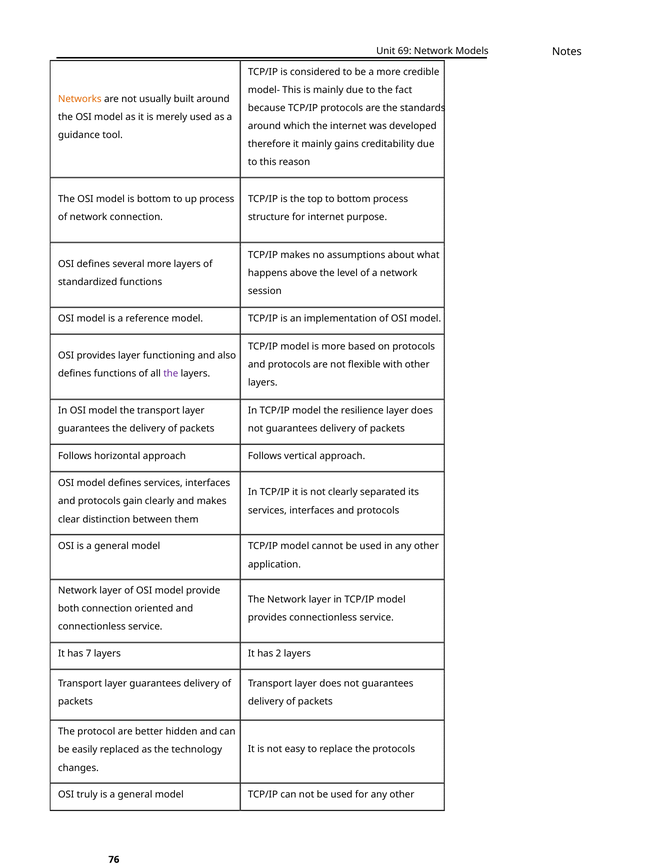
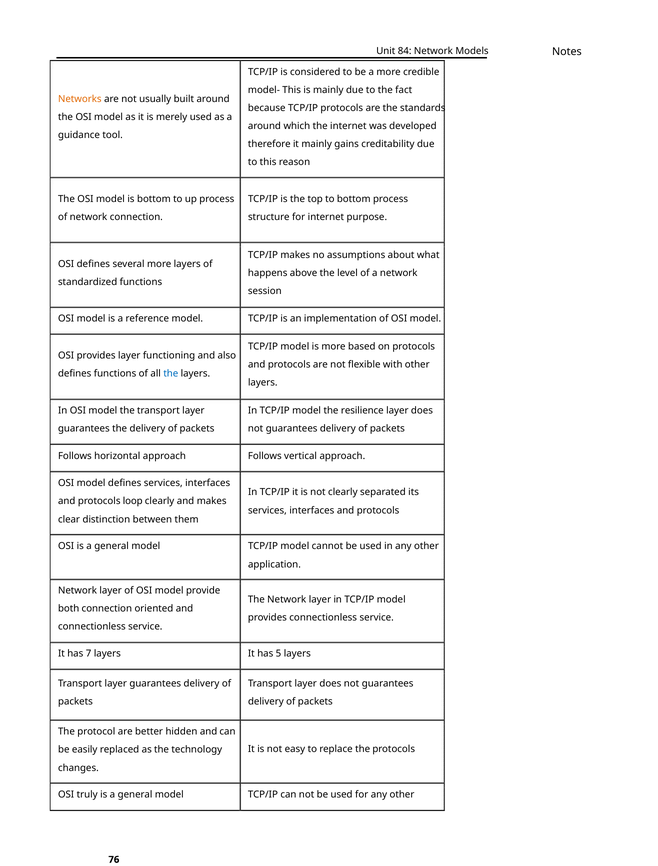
69: 69 -> 84 (405, 51)
the colour: purple -> blue (171, 374)
gain: gain -> loop (133, 501)
2: 2 -> 5 (279, 654)
